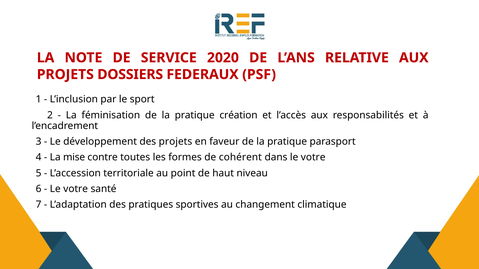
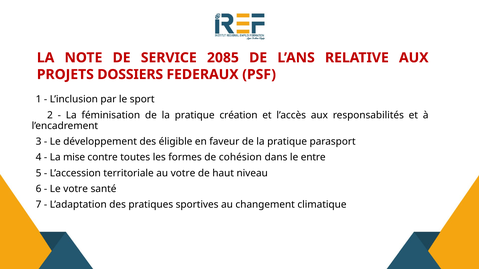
2020: 2020 -> 2085 (223, 58)
des projets: projets -> éligible (176, 142)
cohérent: cohérent -> cohésion (240, 158)
dans le votre: votre -> entre (313, 158)
au point: point -> votre (183, 173)
